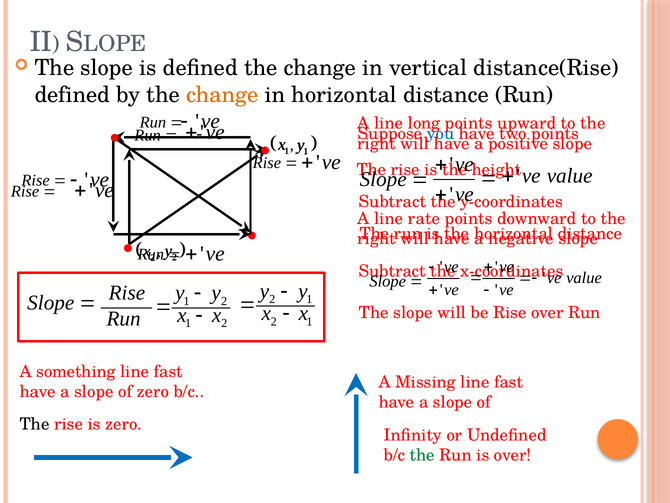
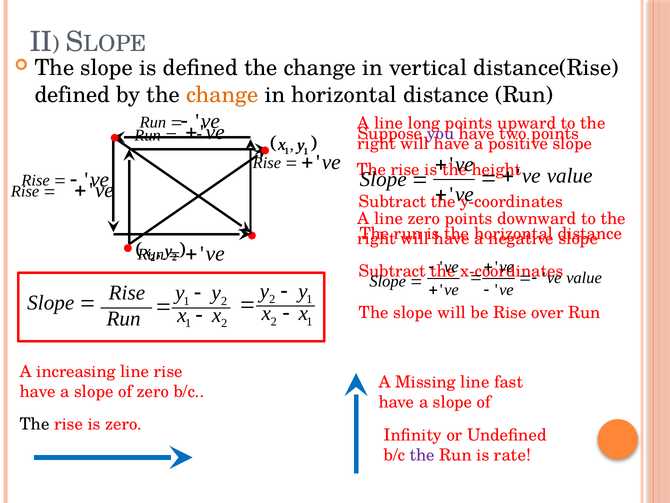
you colour: blue -> purple (441, 134)
line rate: rate -> zero (424, 218)
something: something -> increasing (76, 371)
fast: fast -> rise (168, 371)
the colour: green -> purple (422, 455)
is over: over -> rate (513, 455)
